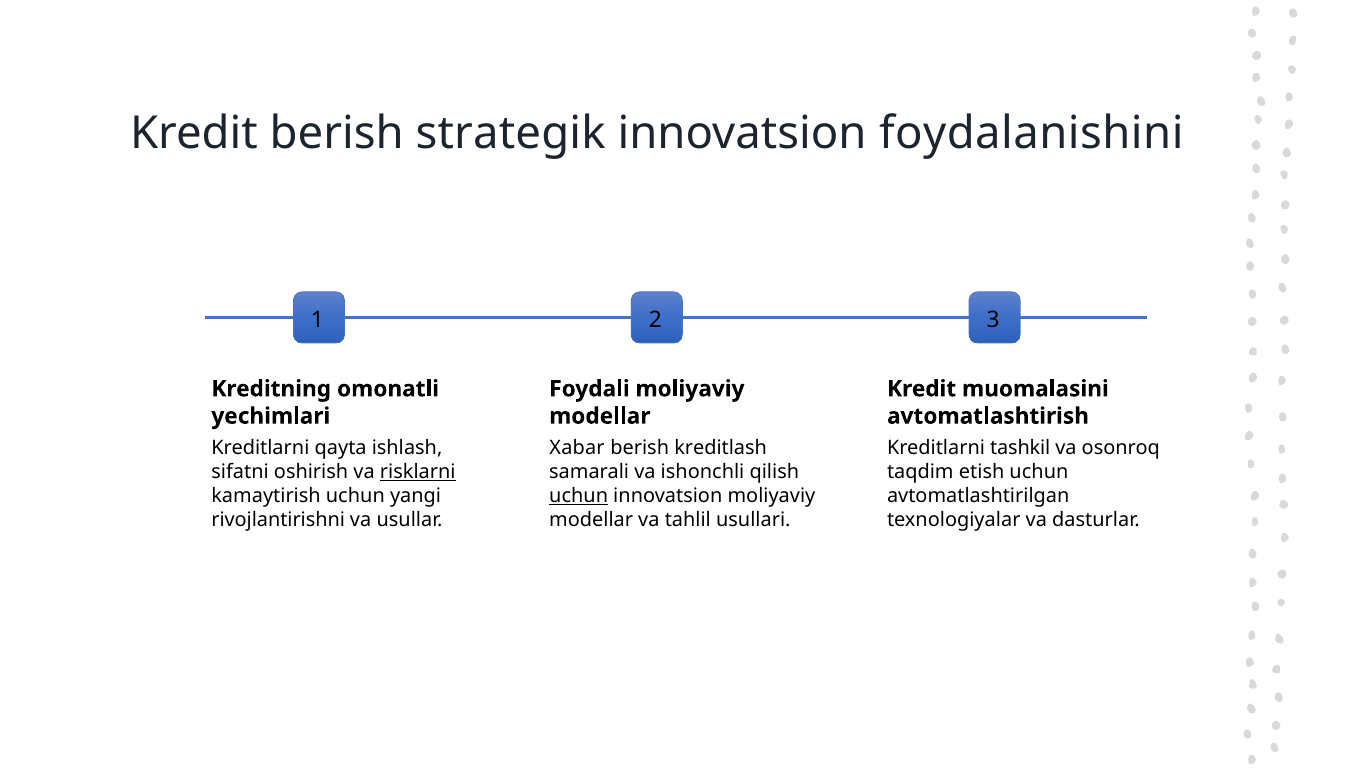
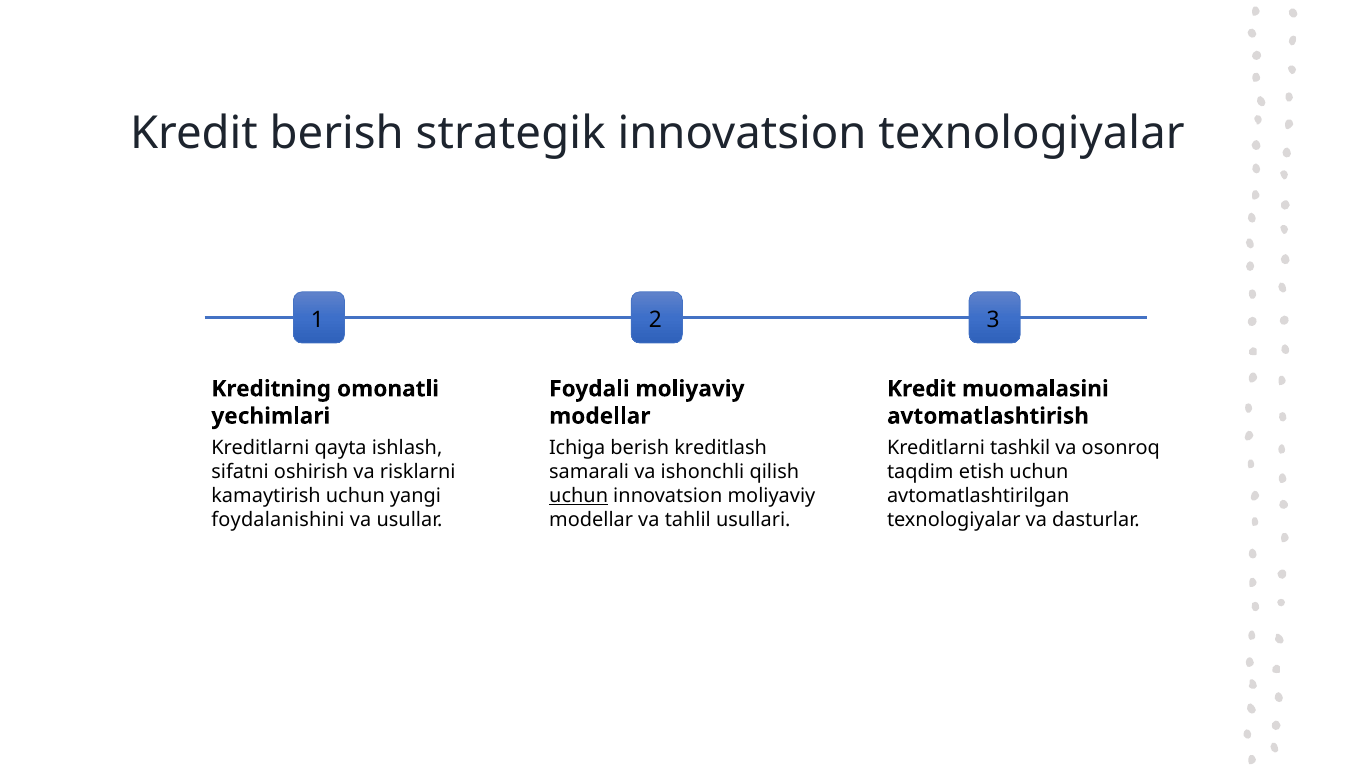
innovatsion foydalanishini: foydalanishini -> texnologiyalar (1031, 134)
Xabar: Xabar -> Ichiga (577, 448)
risklarni underline: present -> none (418, 472)
rivojlantirishni: rivojlantirishni -> foydalanishini (278, 520)
